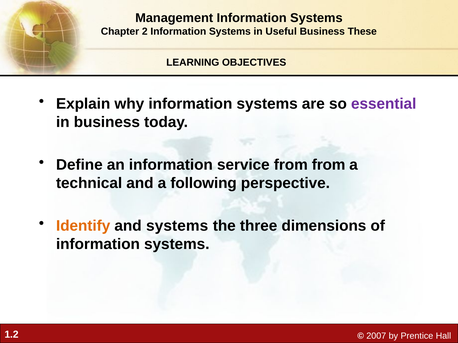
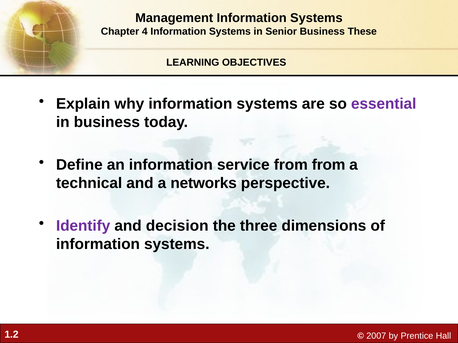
2: 2 -> 4 (145, 31)
Useful: Useful -> Senior (281, 31)
following: following -> networks (204, 183)
Identify colour: orange -> purple (83, 226)
and systems: systems -> decision (177, 226)
